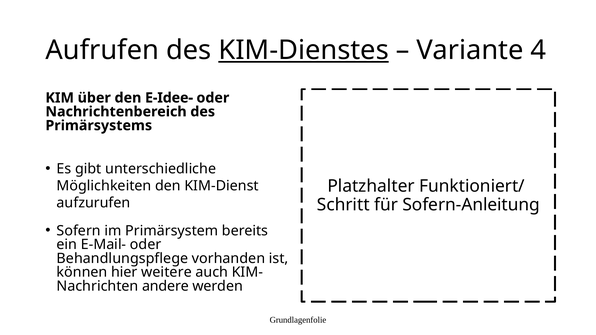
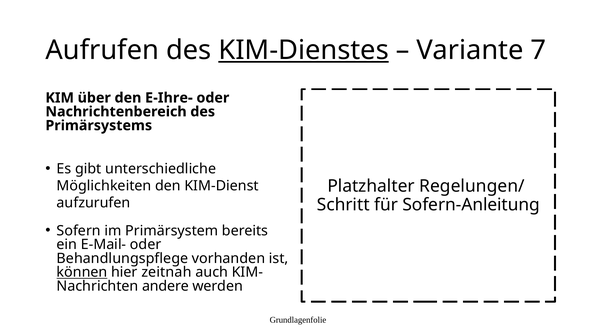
4: 4 -> 7 (538, 50)
E-Idee-: E-Idee- -> E-Ihre- (169, 98)
Funktioniert/: Funktioniert/ -> Regelungen/ (472, 186)
können underline: none -> present (82, 272)
weitere: weitere -> zeitnah (166, 272)
